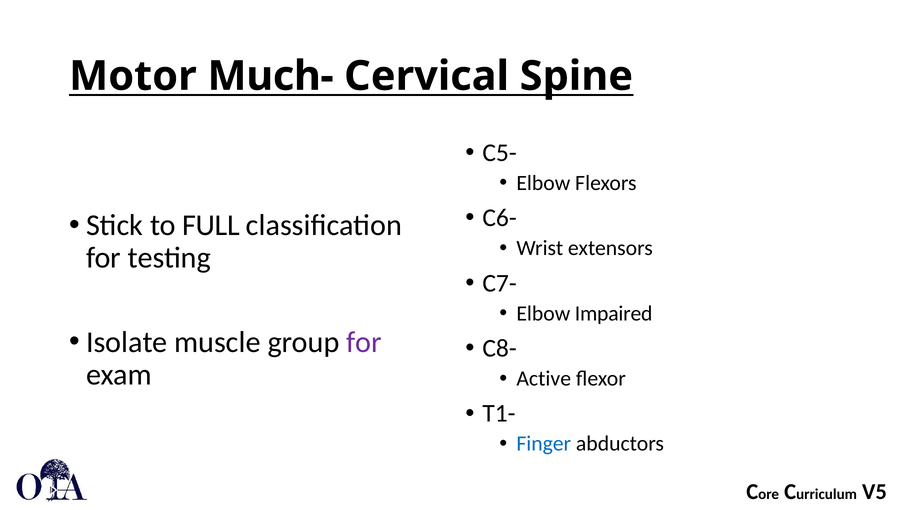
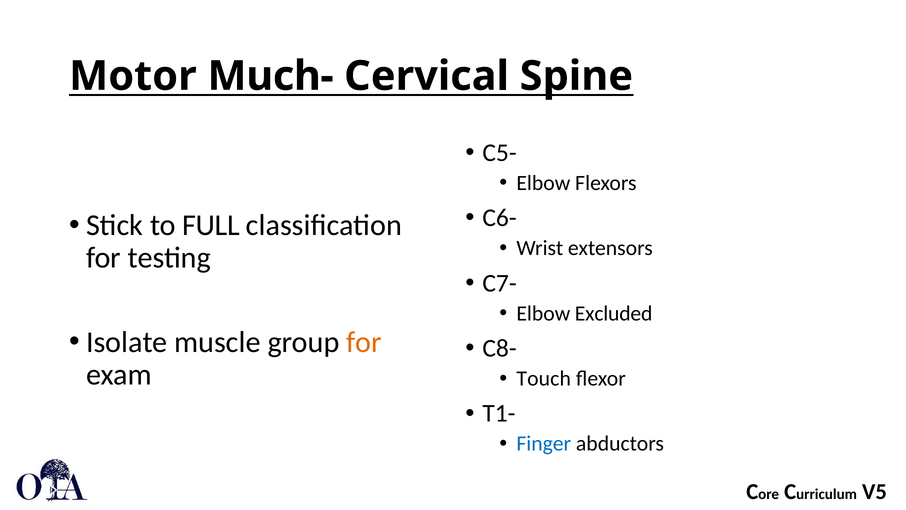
Impaired: Impaired -> Excluded (614, 313)
for colour: purple -> orange (364, 342)
Active: Active -> Touch (544, 378)
